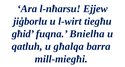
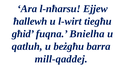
jiġborlu: jiġborlu -> ħallewh (30, 21)
għalqa: għalqa -> beżgħu (69, 47)
mill-miegħi: mill-miegħi -> mill-qaddej (61, 59)
